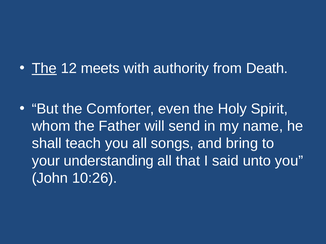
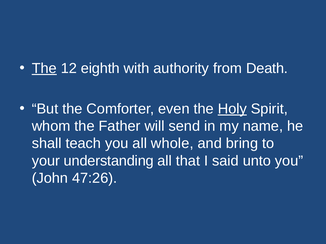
meets: meets -> eighth (100, 68)
Holy underline: none -> present (232, 109)
songs: songs -> whole (172, 144)
10:26: 10:26 -> 47:26 (95, 179)
